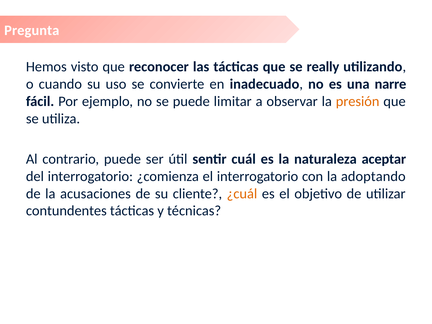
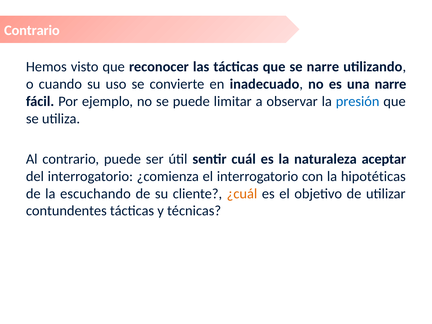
Pregunta: Pregunta -> Contrario (32, 30)
really: really -> narre (323, 67)
presión colour: orange -> blue (358, 101)
adoptando: adoptando -> hipotéticas (373, 176)
acusaciones: acusaciones -> escuchando (95, 194)
